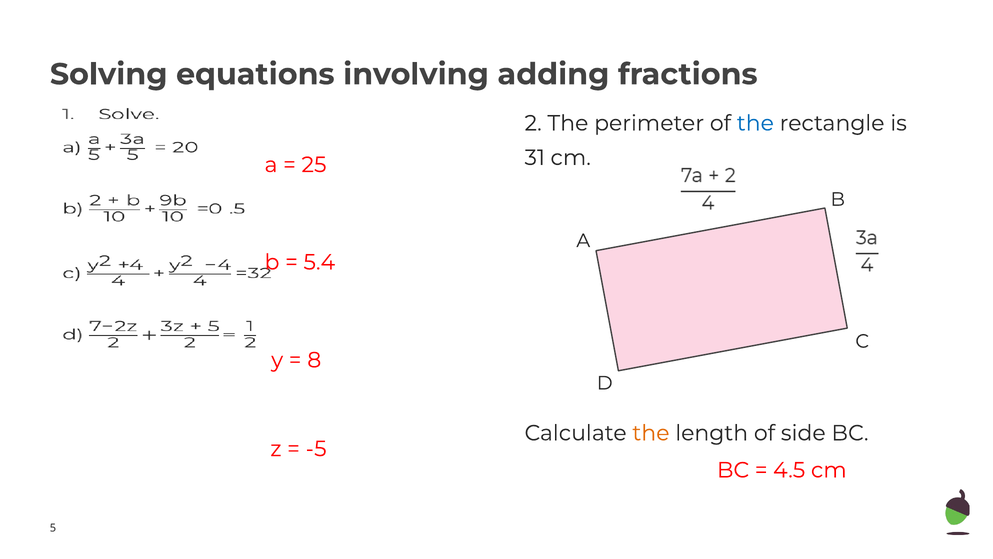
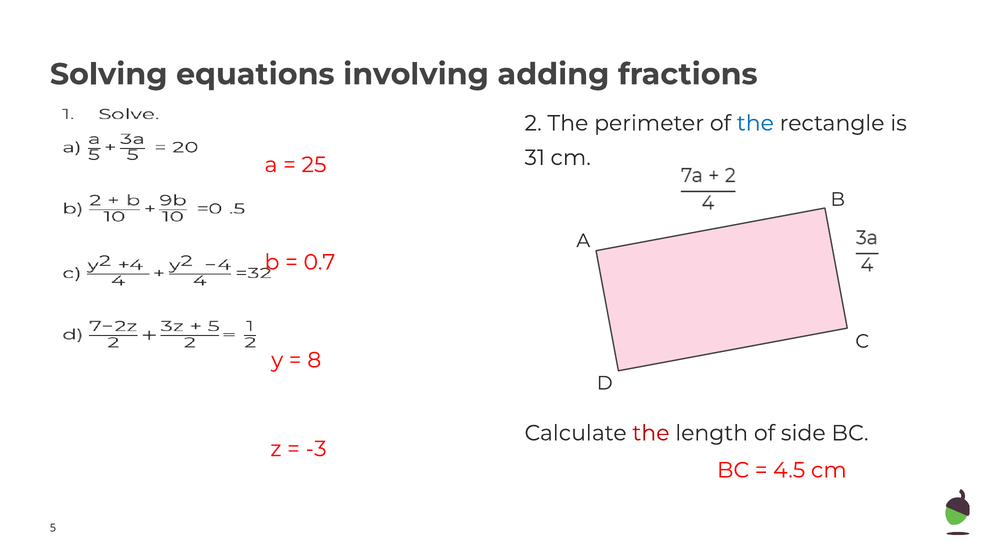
5.4: 5.4 -> 0.7 (319, 262)
the colour: orange -> red (651, 433)
-5: -5 -> -3 (316, 449)
